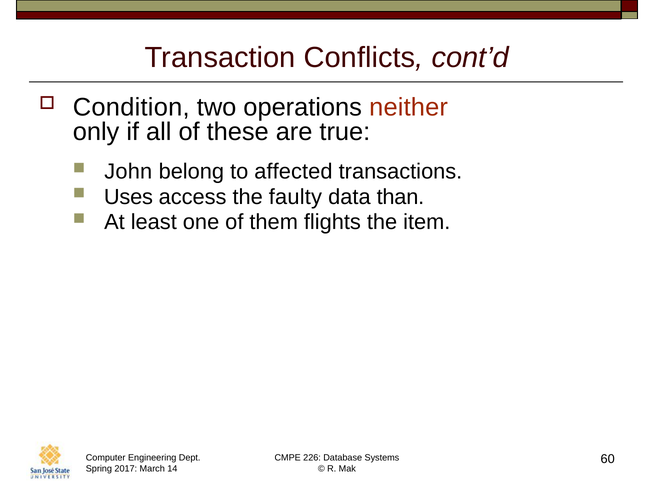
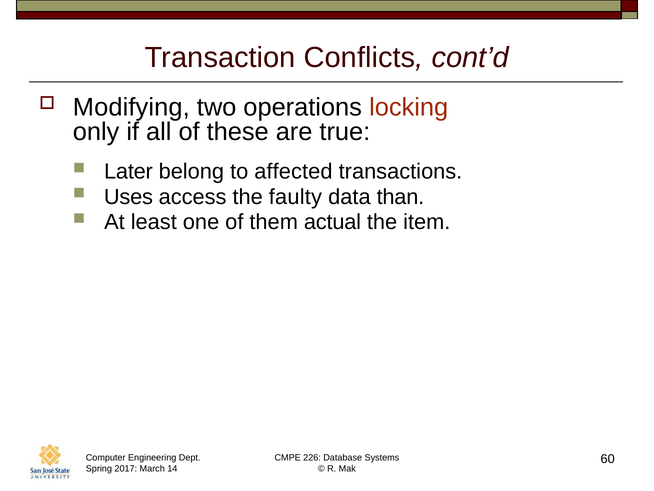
Condition: Condition -> Modifying (131, 107)
neither: neither -> locking (409, 107)
John: John -> Later (128, 171)
flights: flights -> actual (332, 222)
